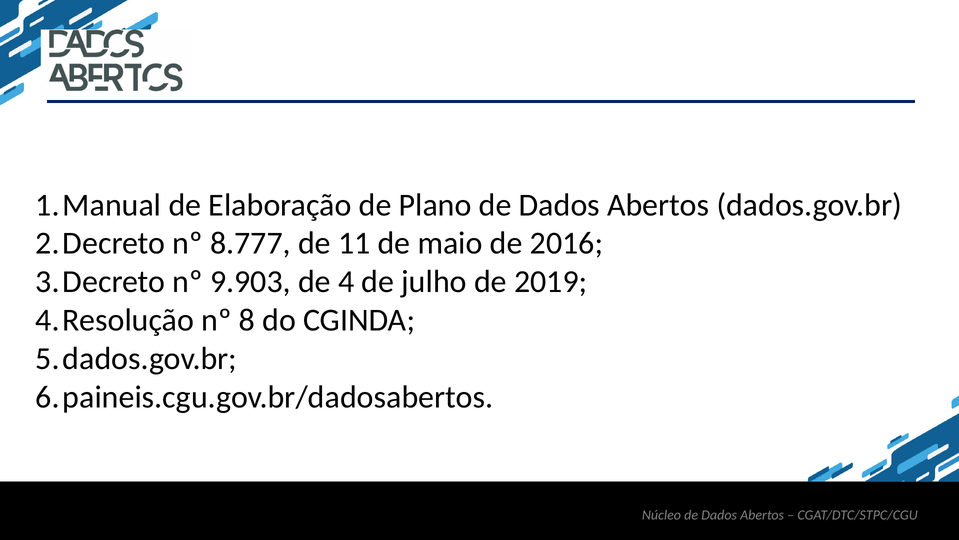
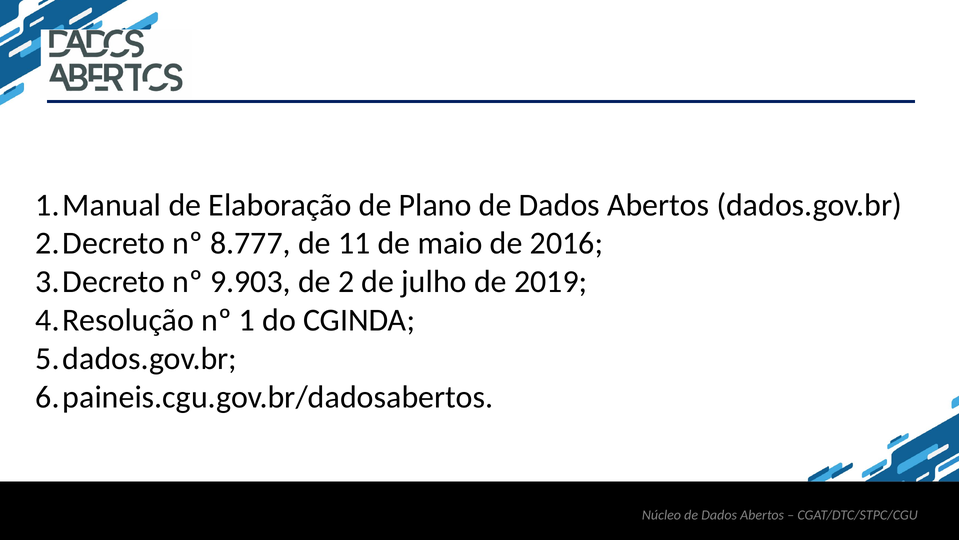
4: 4 -> 2 (346, 281)
8: 8 -> 1 (247, 320)
